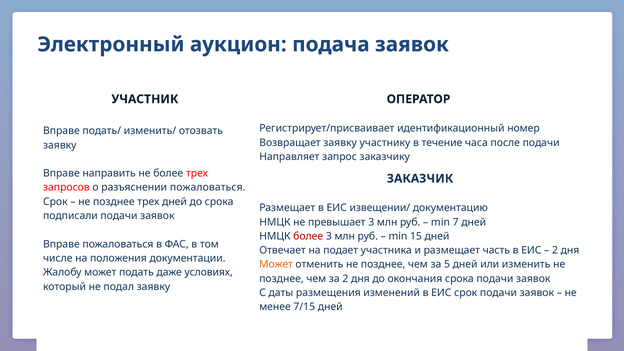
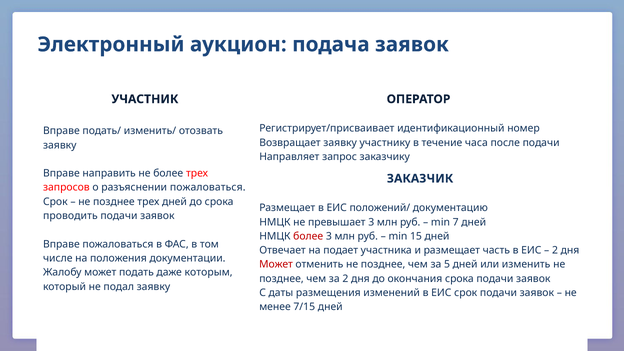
извещении/: извещении/ -> положений/ (380, 208)
подписали: подписали -> проводить (70, 216)
Может colour: orange -> red (276, 265)
условиях: условиях -> которым (209, 272)
